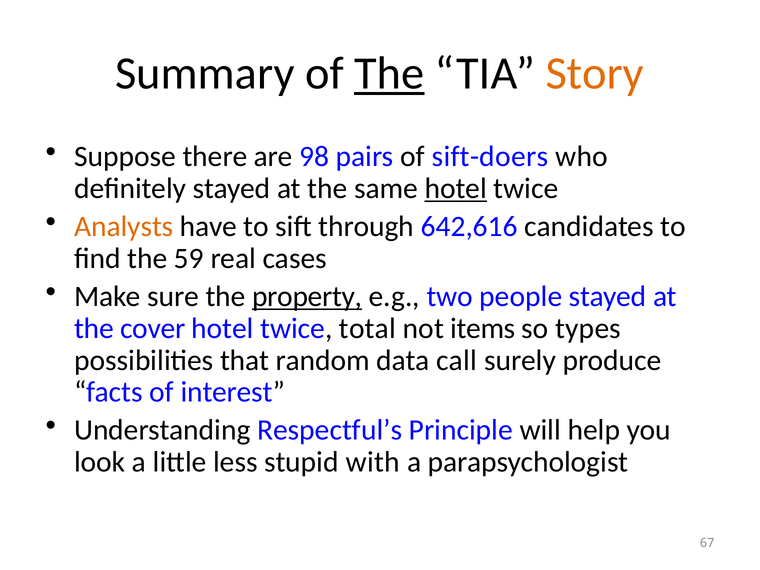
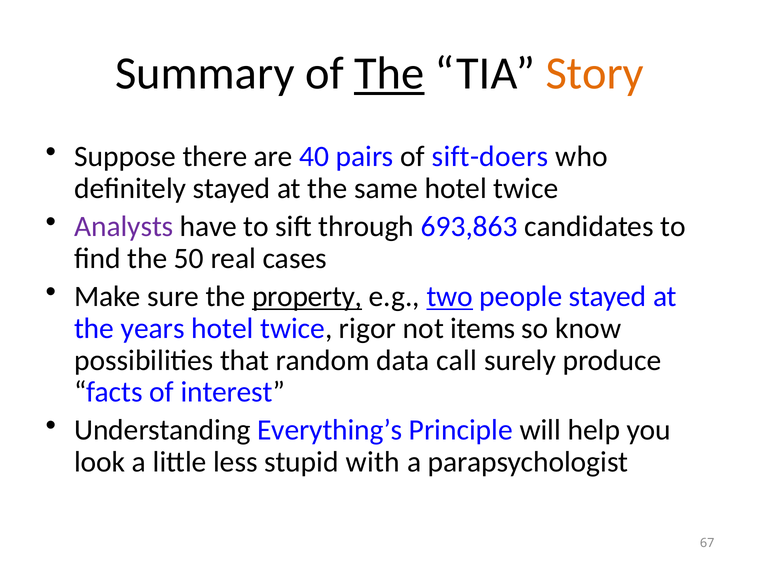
98: 98 -> 40 (314, 157)
hotel underline: present -> none (456, 189)
Analysts colour: orange -> purple (124, 227)
642,616: 642,616 -> 693,863 (469, 227)
59: 59 -> 50 (189, 258)
two underline: none -> present (450, 296)
cover: cover -> years (153, 328)
total: total -> rigor (368, 328)
types: types -> know (588, 328)
Respectful’s: Respectful’s -> Everything’s (330, 430)
